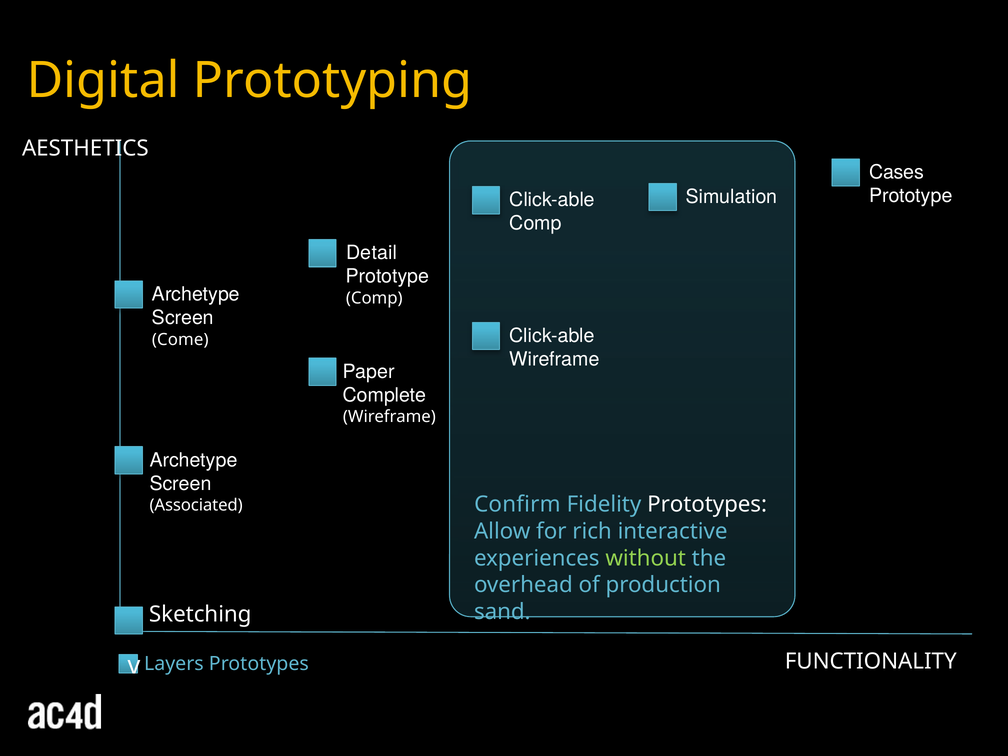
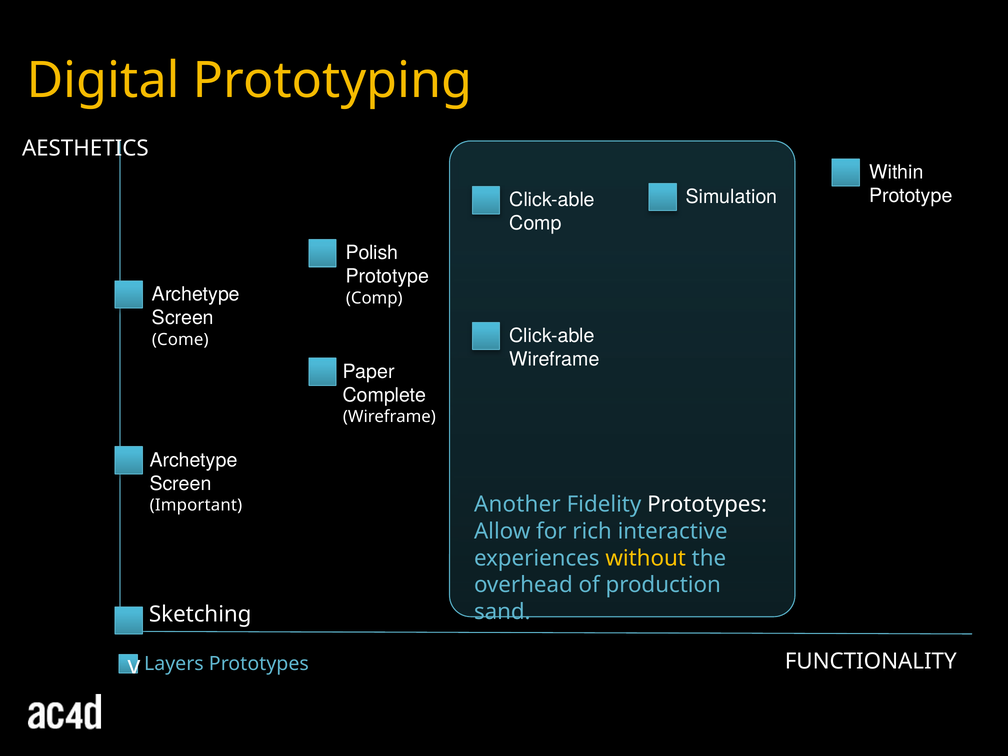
Cases: Cases -> Within (896, 172)
Detail: Detail -> Polish (372, 253)
Confirm: Confirm -> Another (517, 504)
Associated: Associated -> Important (196, 505)
without colour: light green -> yellow (646, 558)
